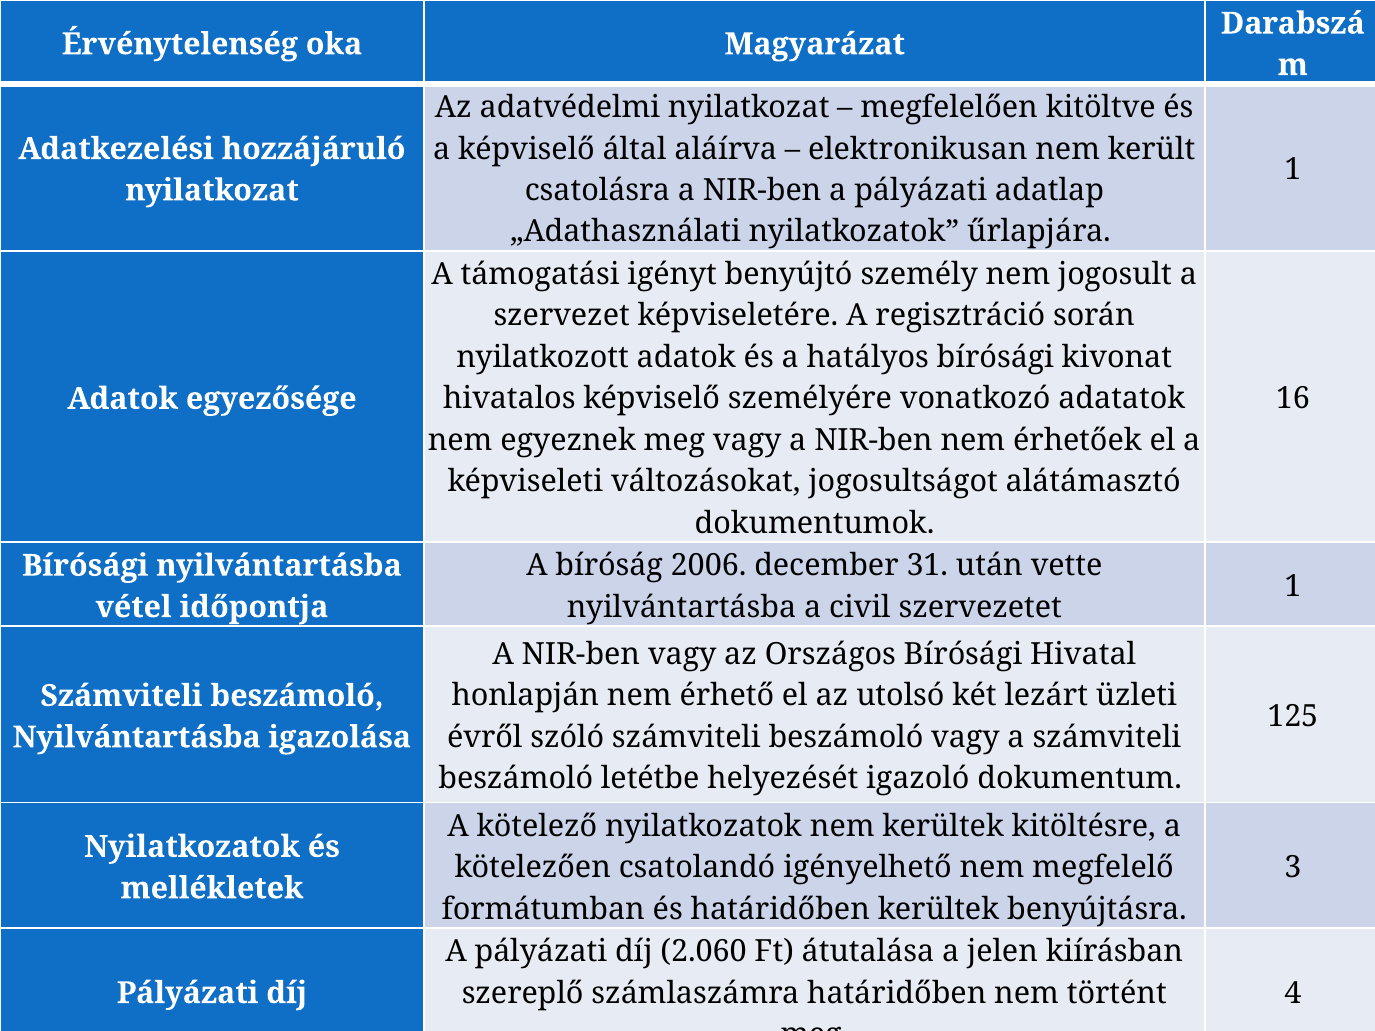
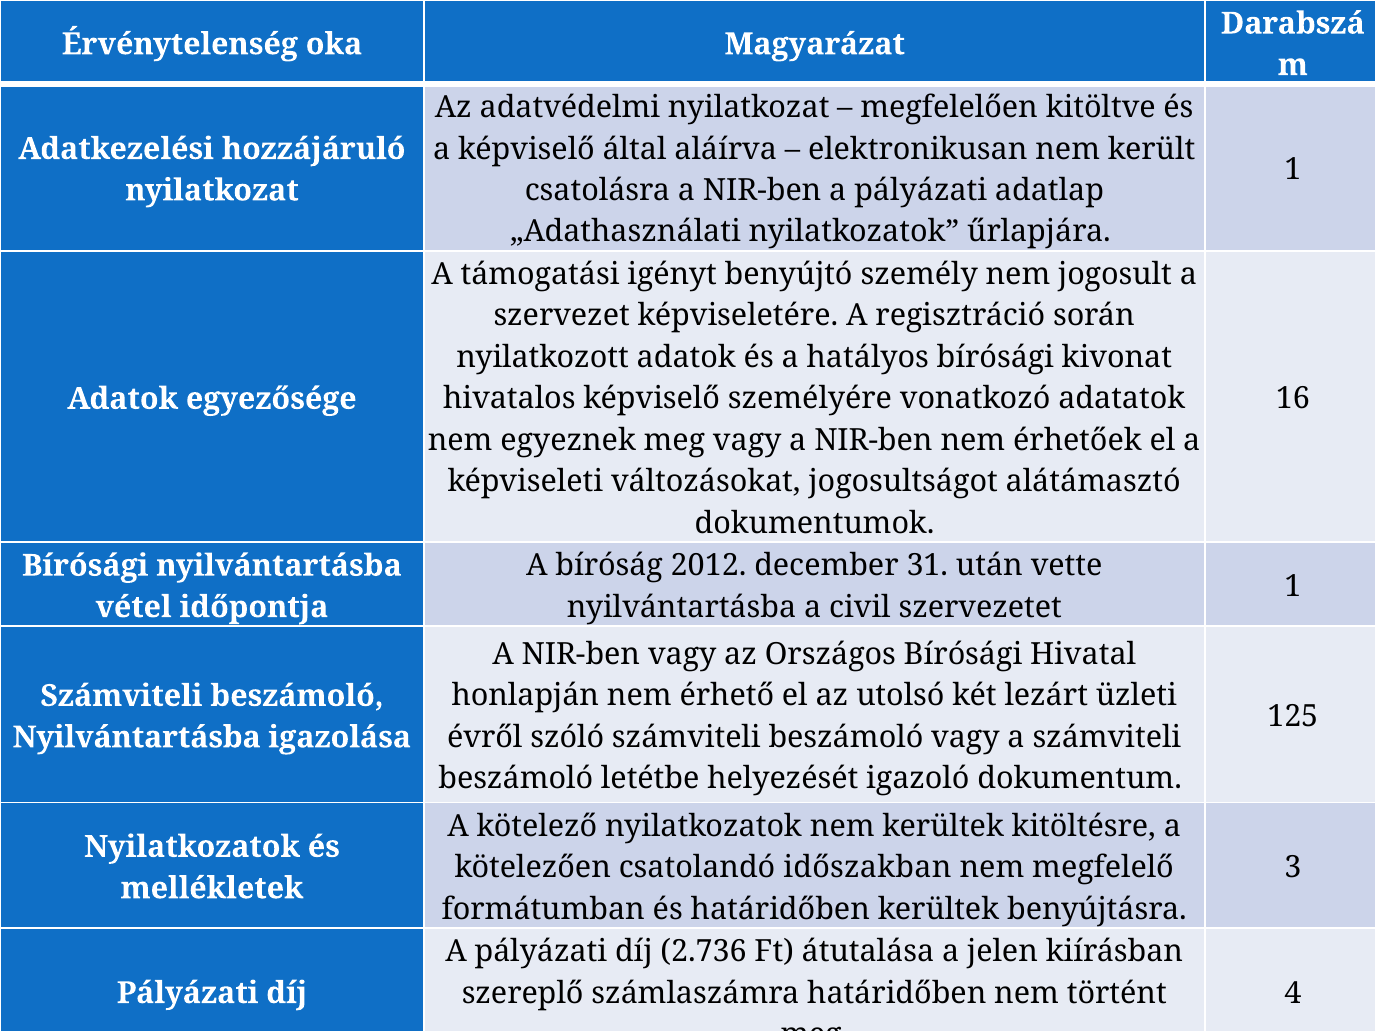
2006: 2006 -> 2012 (709, 566)
igényelhető: igényelhető -> időszakban (867, 868)
2.060: 2.060 -> 2.736 (704, 952)
